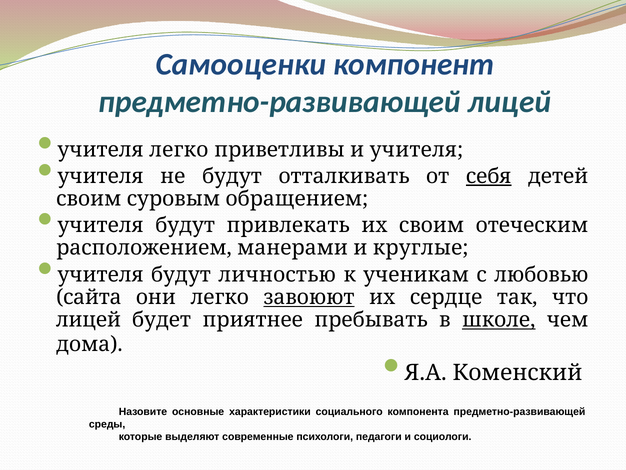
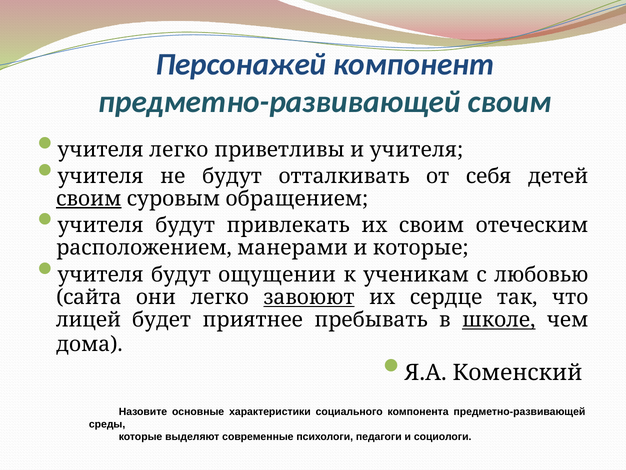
Самооценки: Самооценки -> Персонажей (241, 64)
предметно-развивающей лицей: лицей -> своим (510, 102)
себя underline: present -> none (489, 176)
своим underline: none -> present (89, 199)
и круглые: круглые -> которые (421, 248)
личностью: личностью -> ощущении (277, 275)
